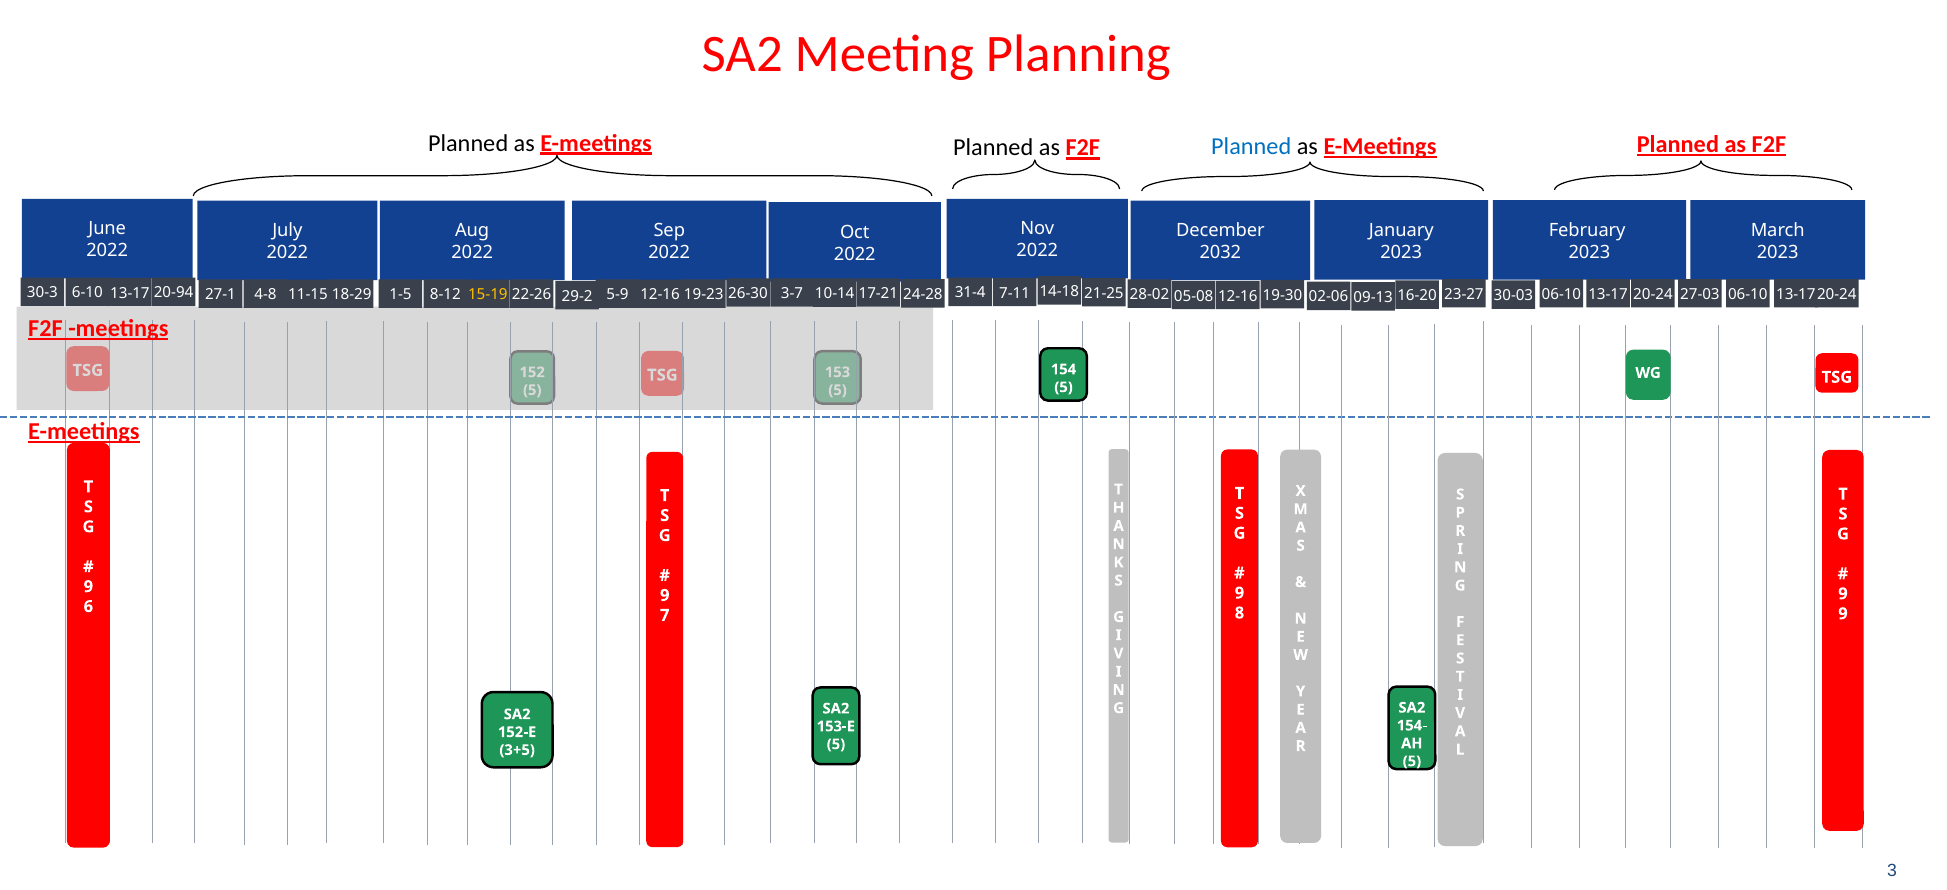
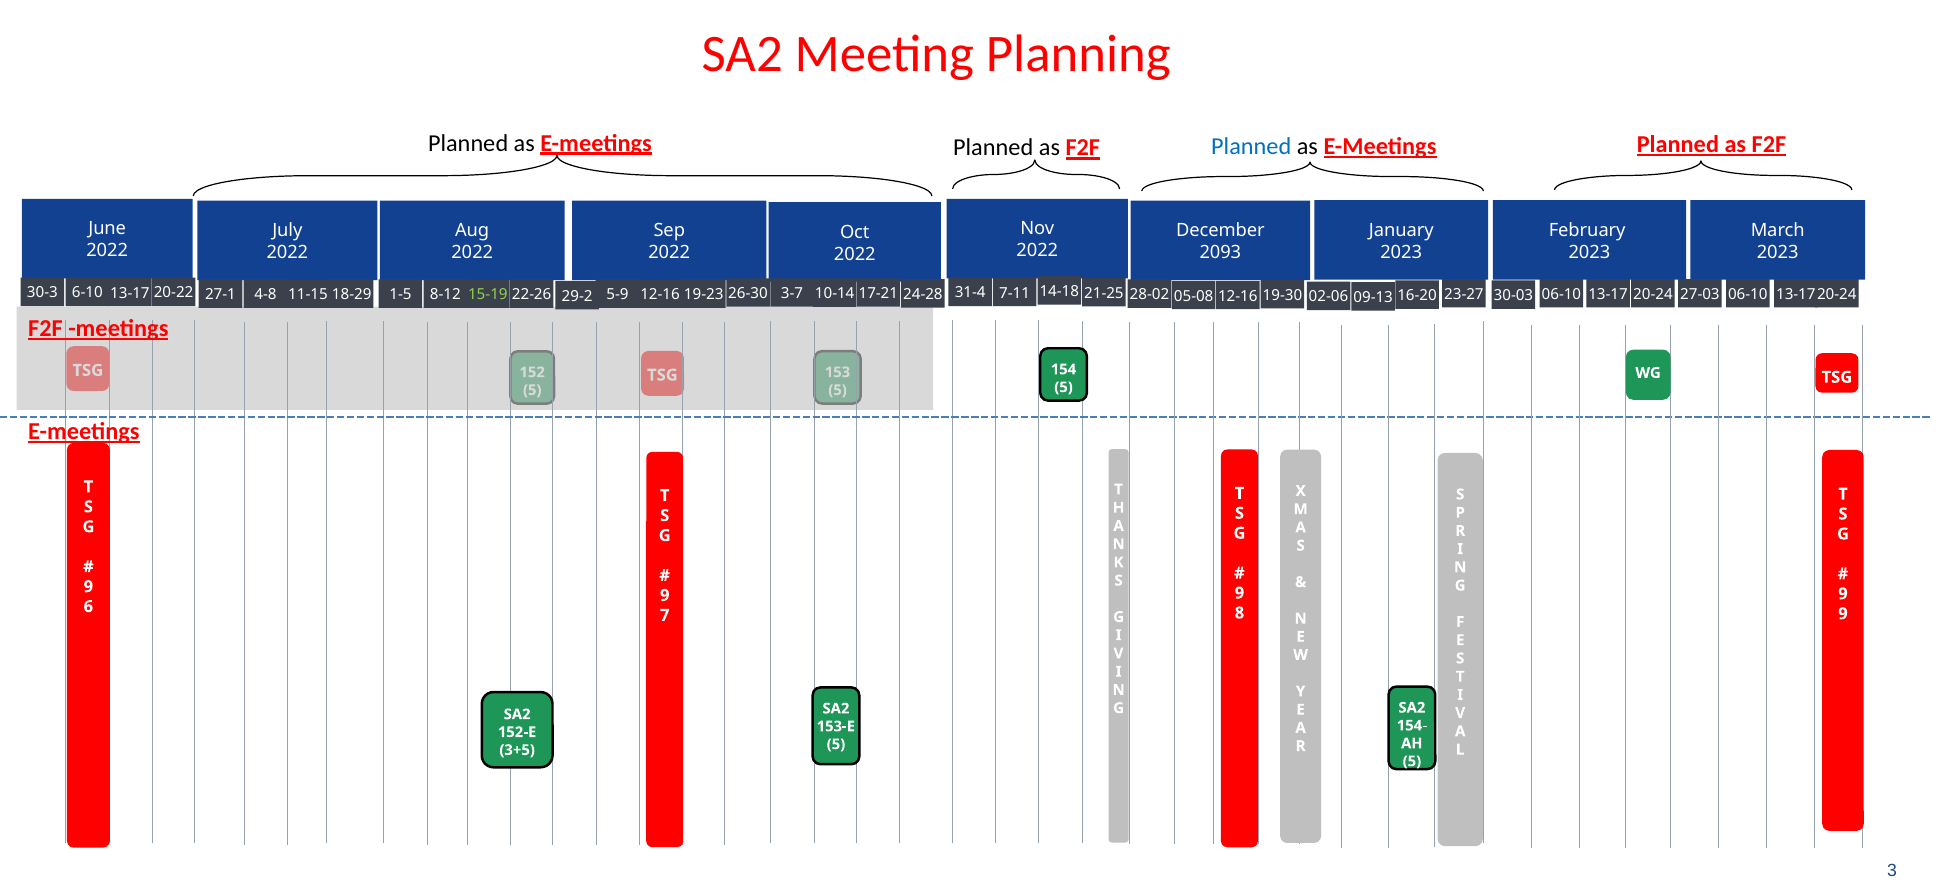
2032: 2032 -> 2093 (1220, 253)
20-94: 20-94 -> 20-22 (174, 293)
15-19 colour: yellow -> light green (488, 295)
